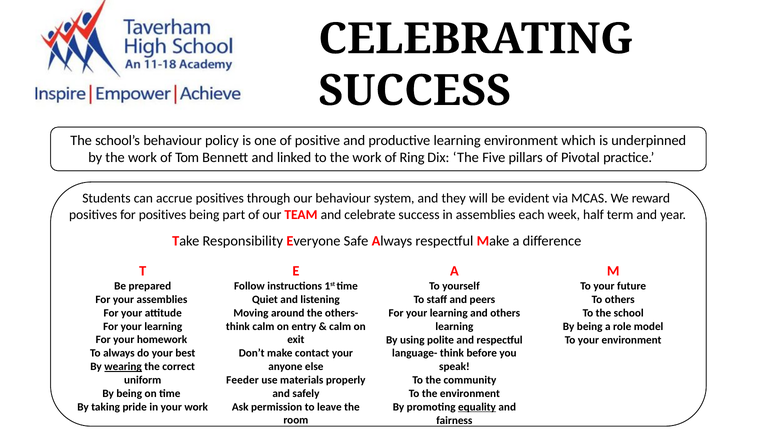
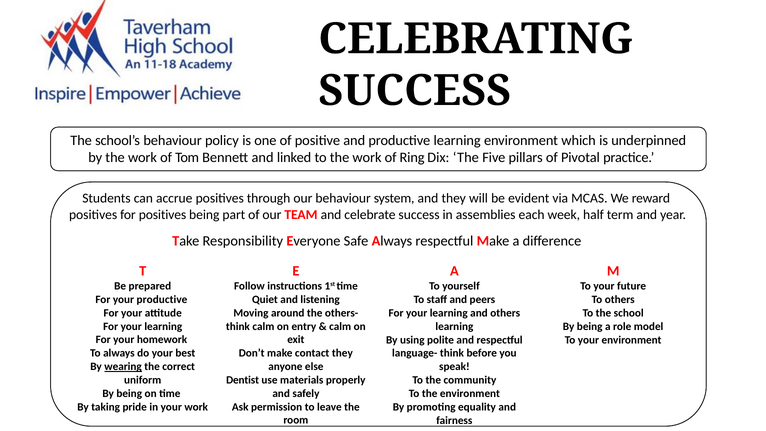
your assemblies: assemblies -> productive (162, 299)
contact your: your -> they (342, 353)
Feeder: Feeder -> Dentist (243, 380)
equality underline: present -> none (477, 407)
